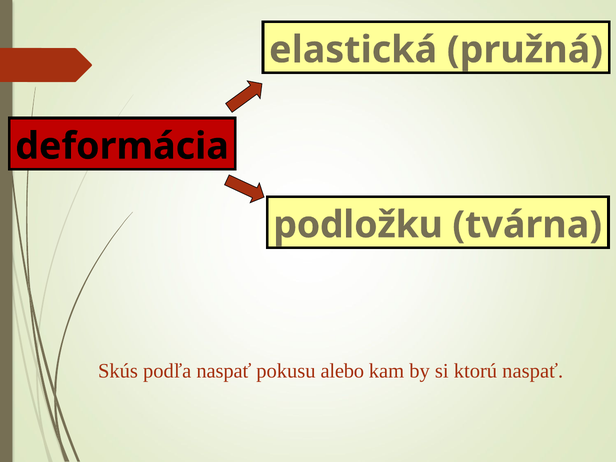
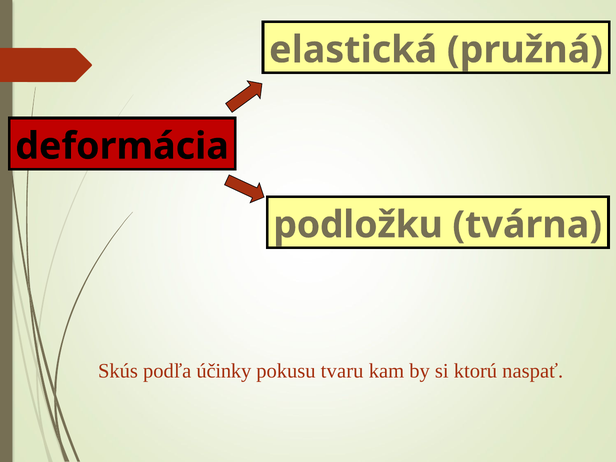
podľa naspať: naspať -> účinky (224, 371)
alebo: alebo -> tvaru (342, 371)
